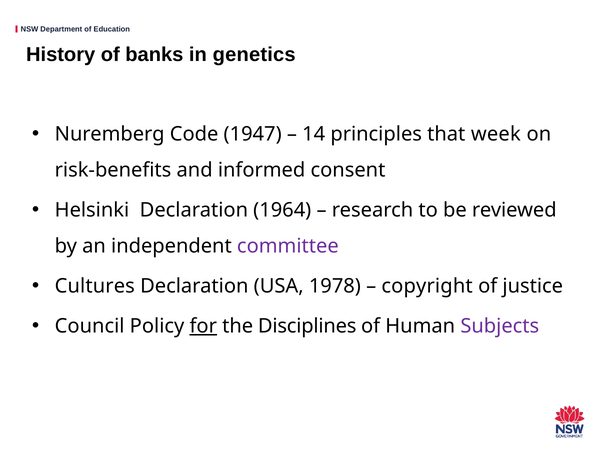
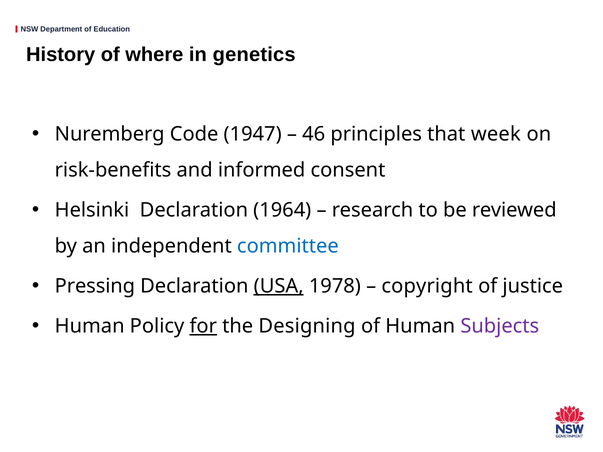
banks: banks -> where (154, 55)
14: 14 -> 46 (314, 134)
committee colour: purple -> blue (288, 246)
Cultures: Cultures -> Pressing (95, 286)
USA underline: none -> present (279, 286)
Council: Council -> Human (90, 326)
Disciplines: Disciplines -> Designing (307, 326)
